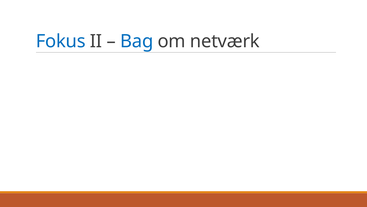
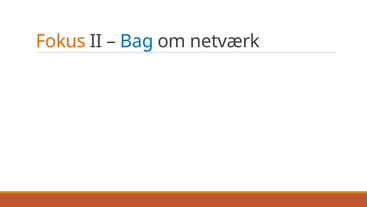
Fokus colour: blue -> orange (61, 41)
